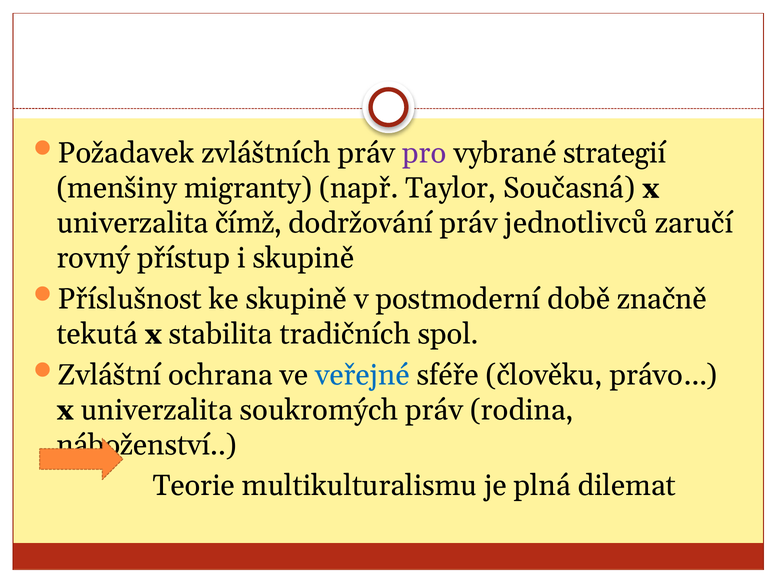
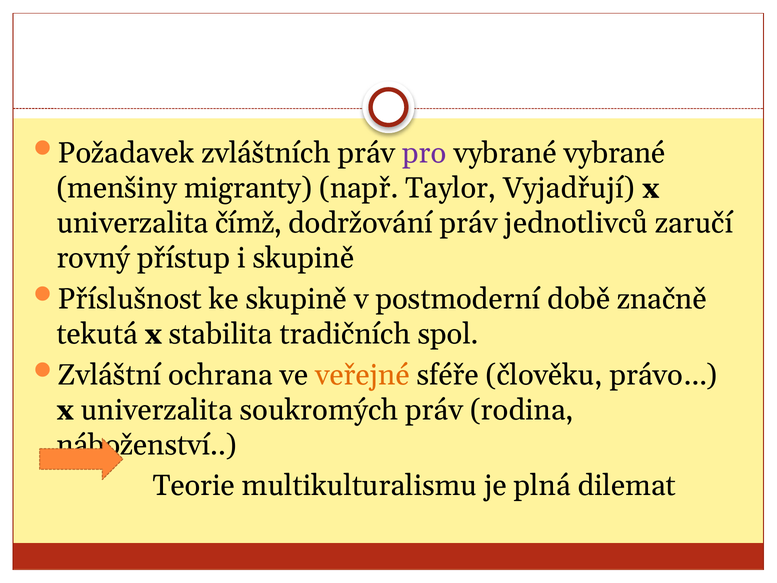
vybrané strategií: strategií -> vybrané (615, 153)
Současná: Současná -> Vyjadřují (569, 188)
veřejné colour: blue -> orange (363, 375)
